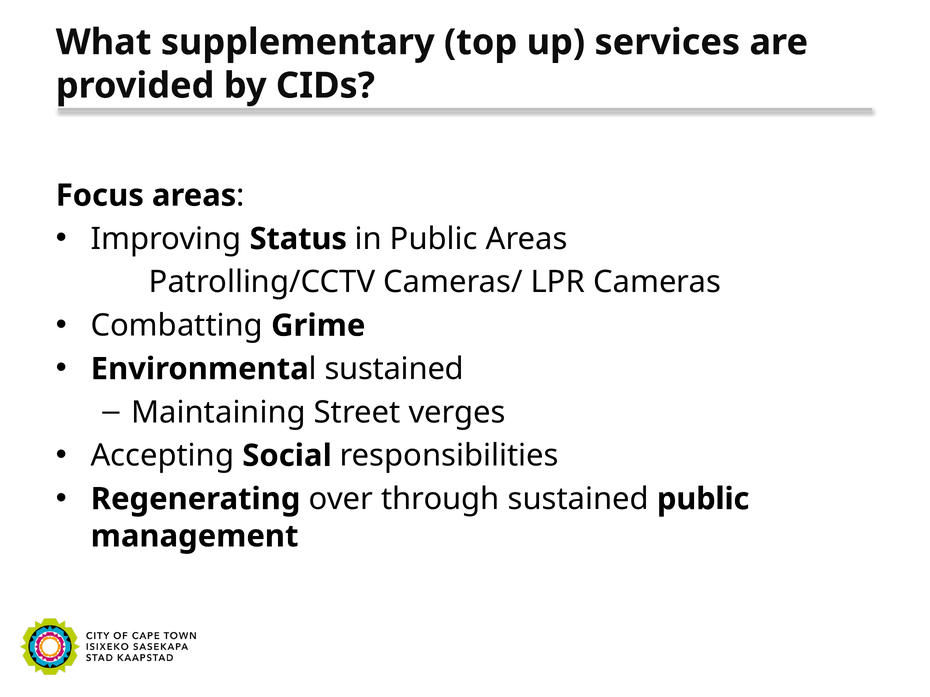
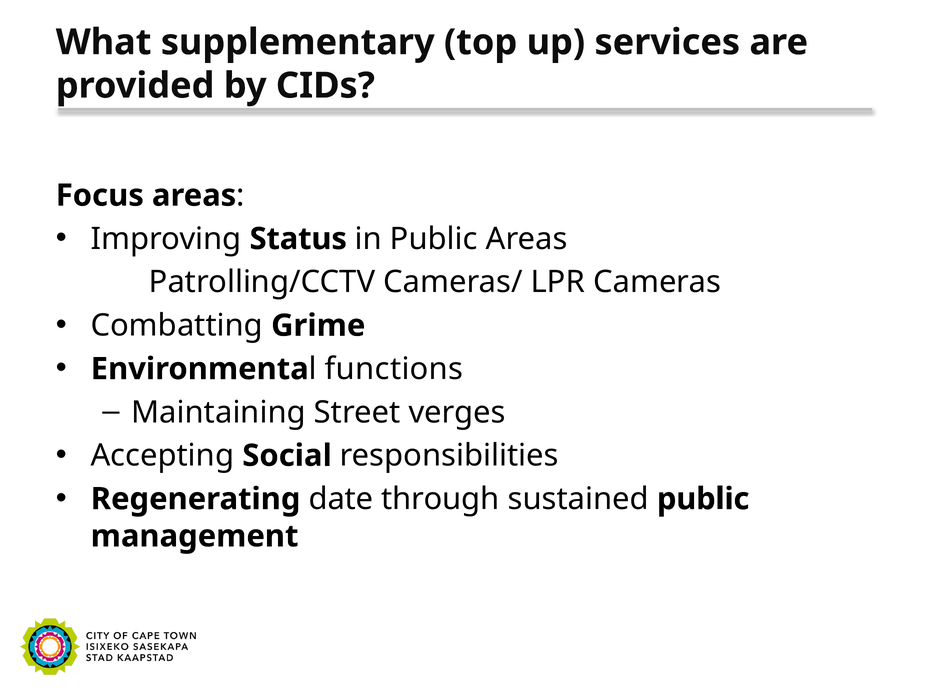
sustained: sustained -> functions (394, 369)
over: over -> date (341, 499)
